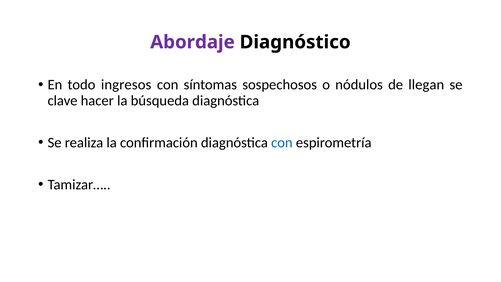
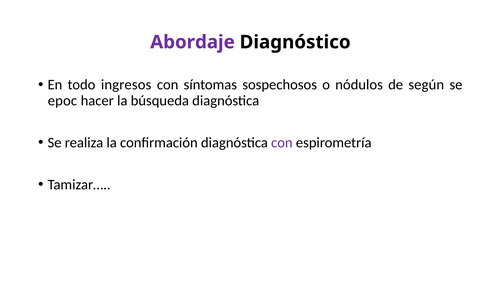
llegan: llegan -> según (426, 85)
clave: clave -> epoc (62, 100)
con colour: blue -> purple (282, 143)
